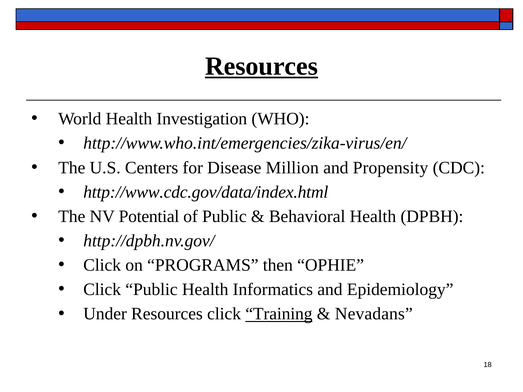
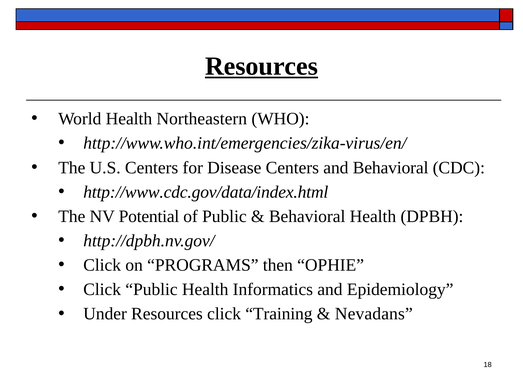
Investigation: Investigation -> Northeastern (202, 119)
Disease Million: Million -> Centers (292, 168)
and Propensity: Propensity -> Behavioral (391, 168)
Training underline: present -> none (279, 314)
